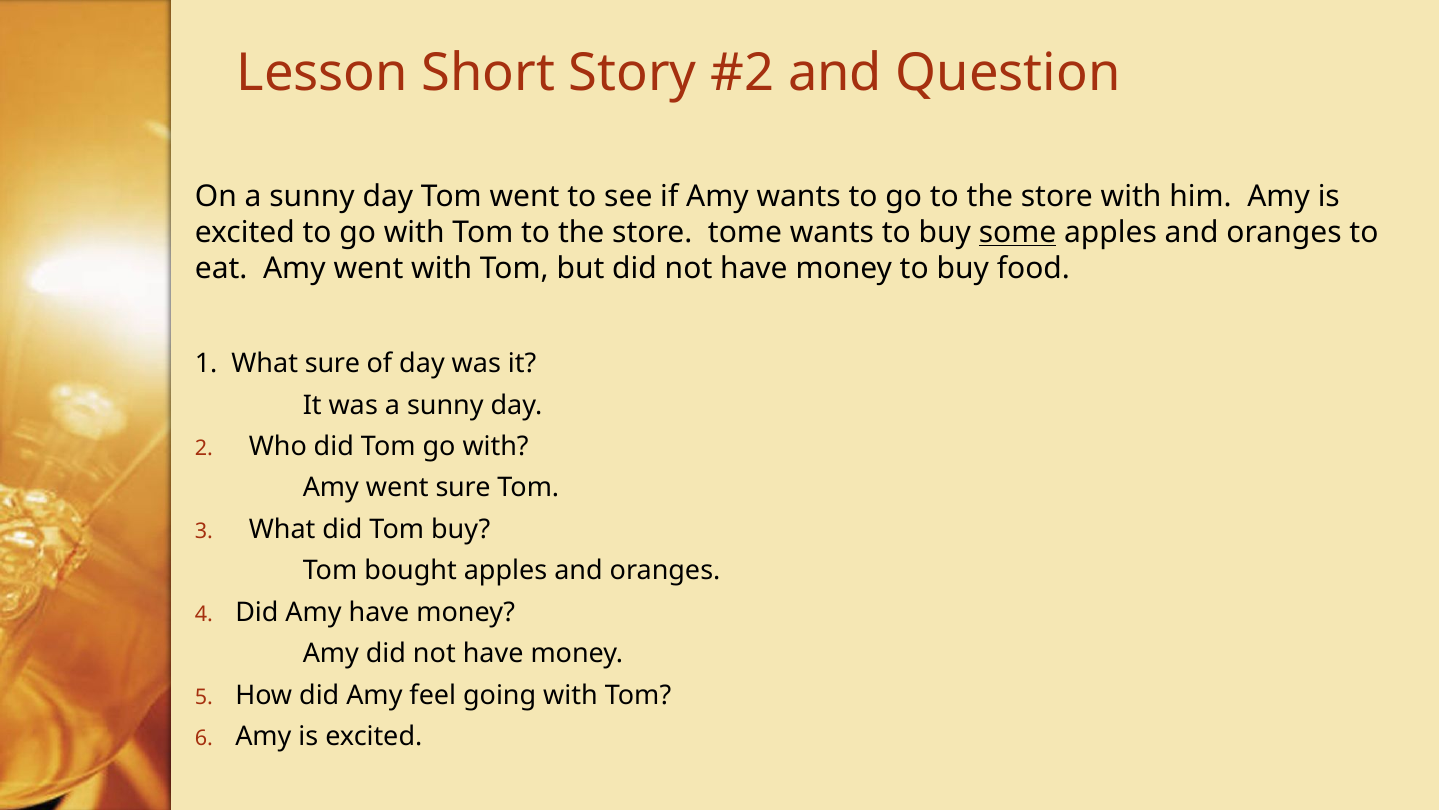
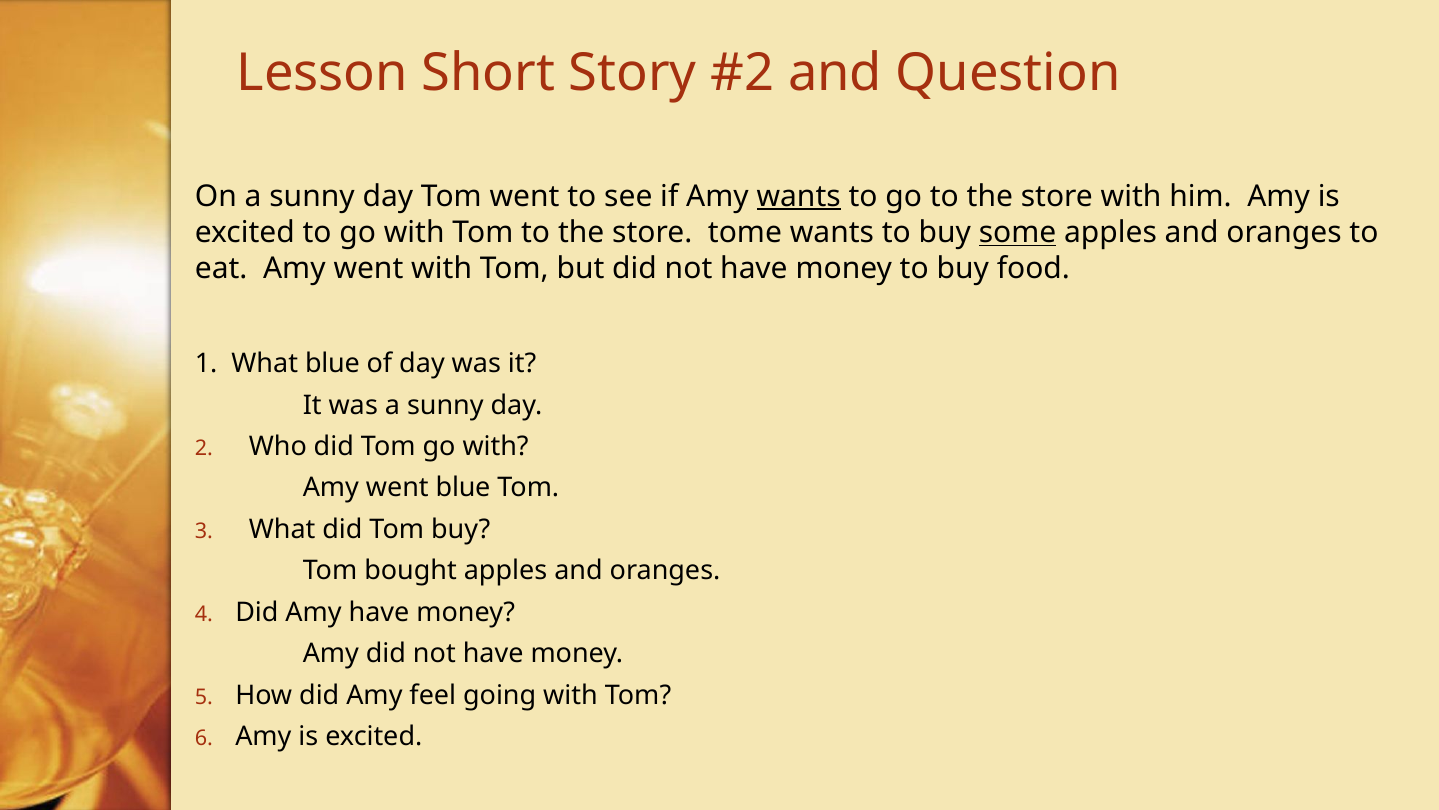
wants underline: none -> present (799, 196)
What sure: sure -> blue (332, 364)
went sure: sure -> blue (463, 488)
